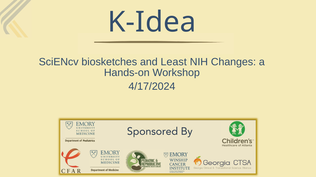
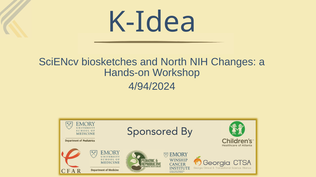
Least: Least -> North (174, 62)
4/17/2024: 4/17/2024 -> 4/94/2024 (152, 87)
